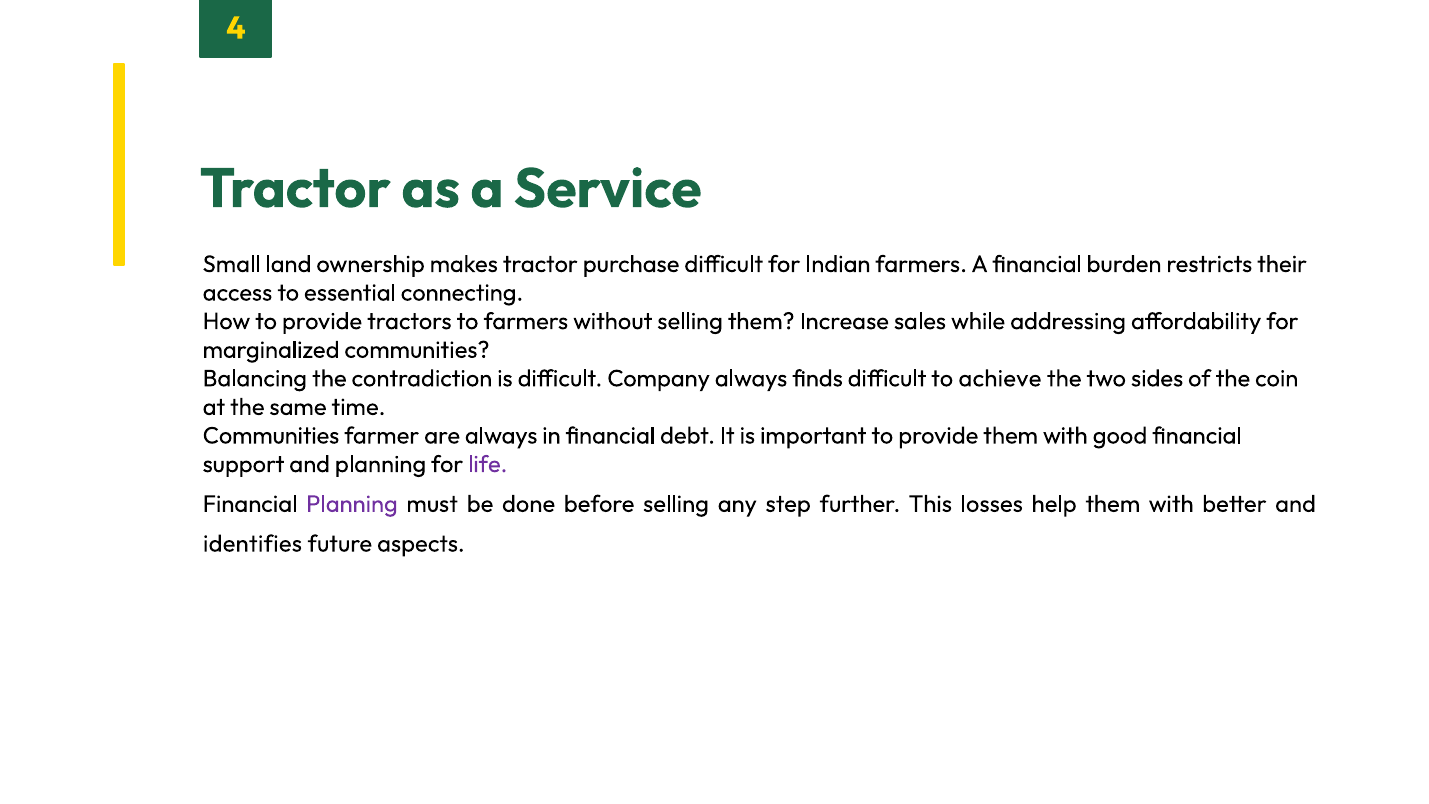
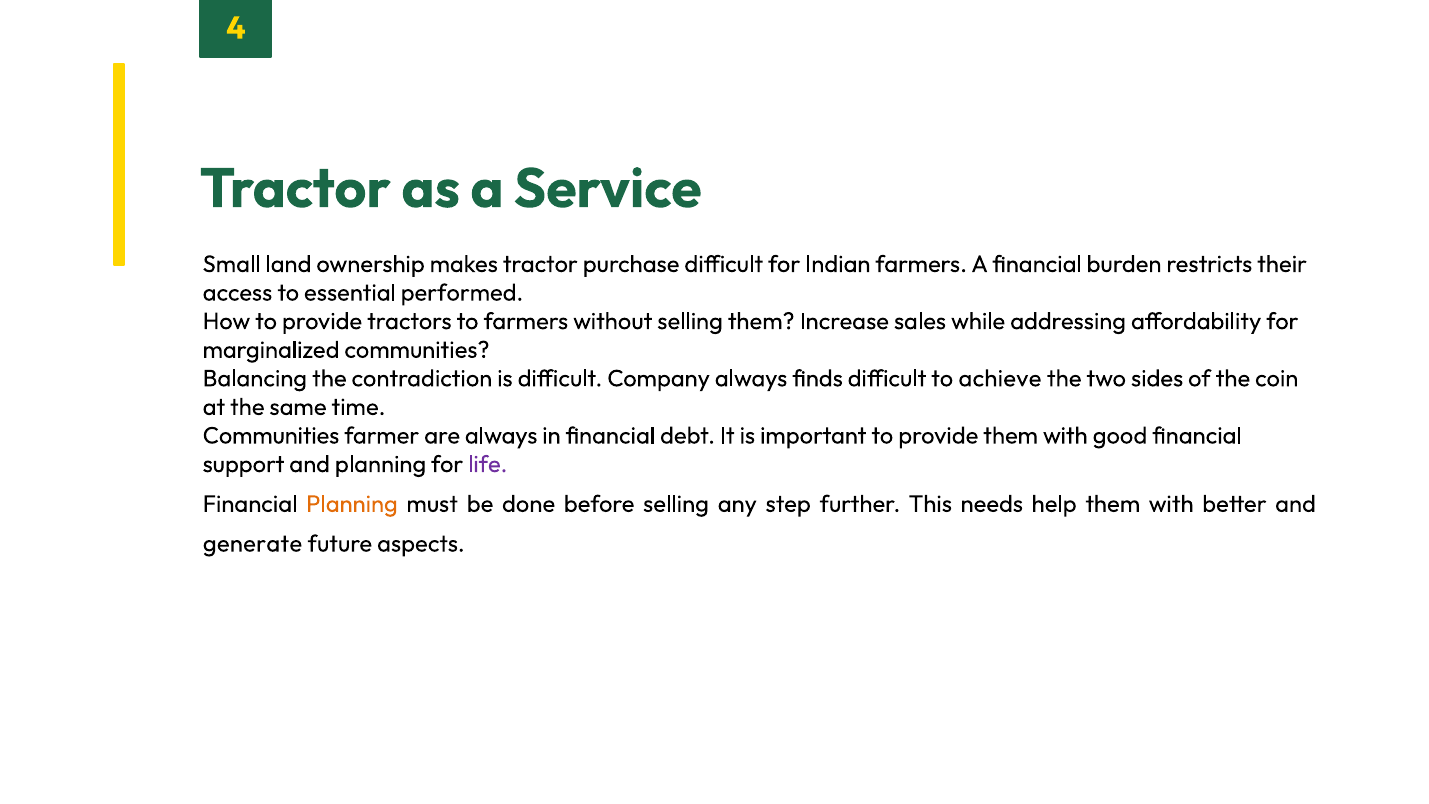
connecting: connecting -> performed (462, 293)
Planning colour: purple -> orange (352, 504)
losses: losses -> needs (992, 504)
identifies: identifies -> generate (252, 544)
